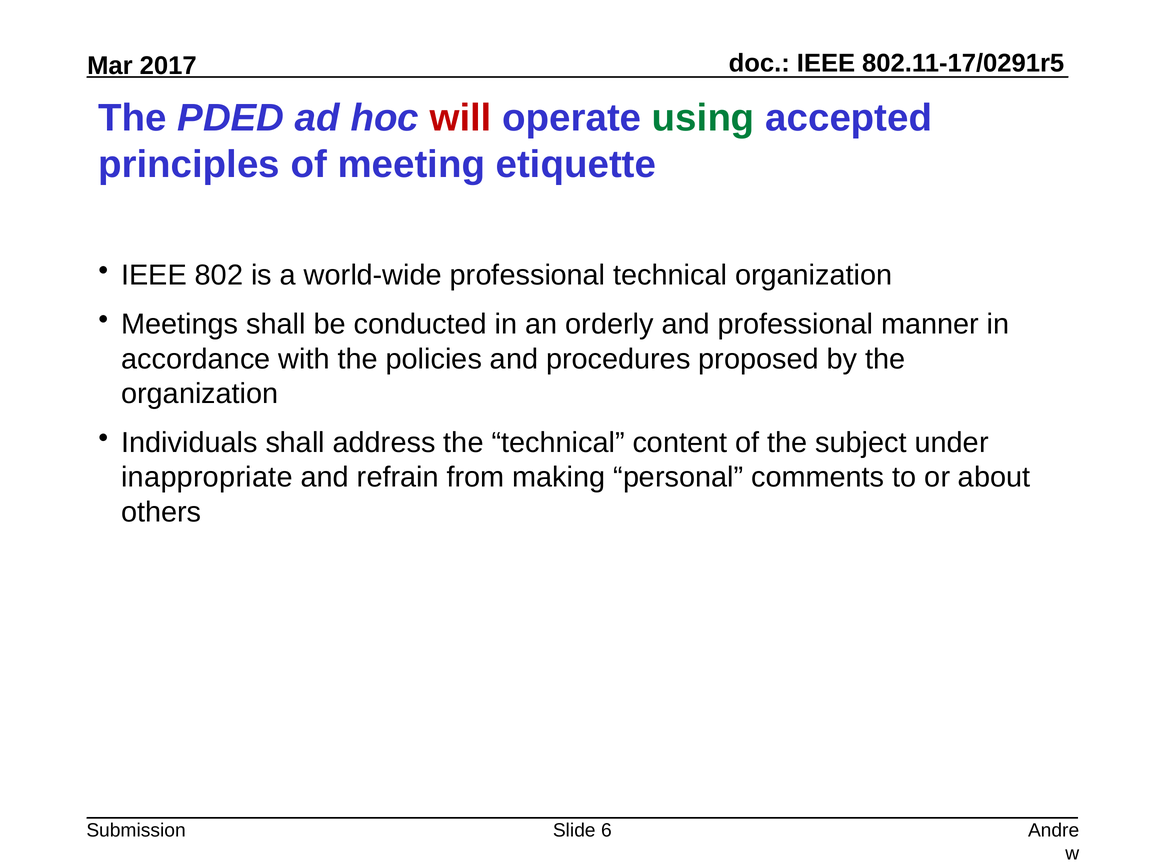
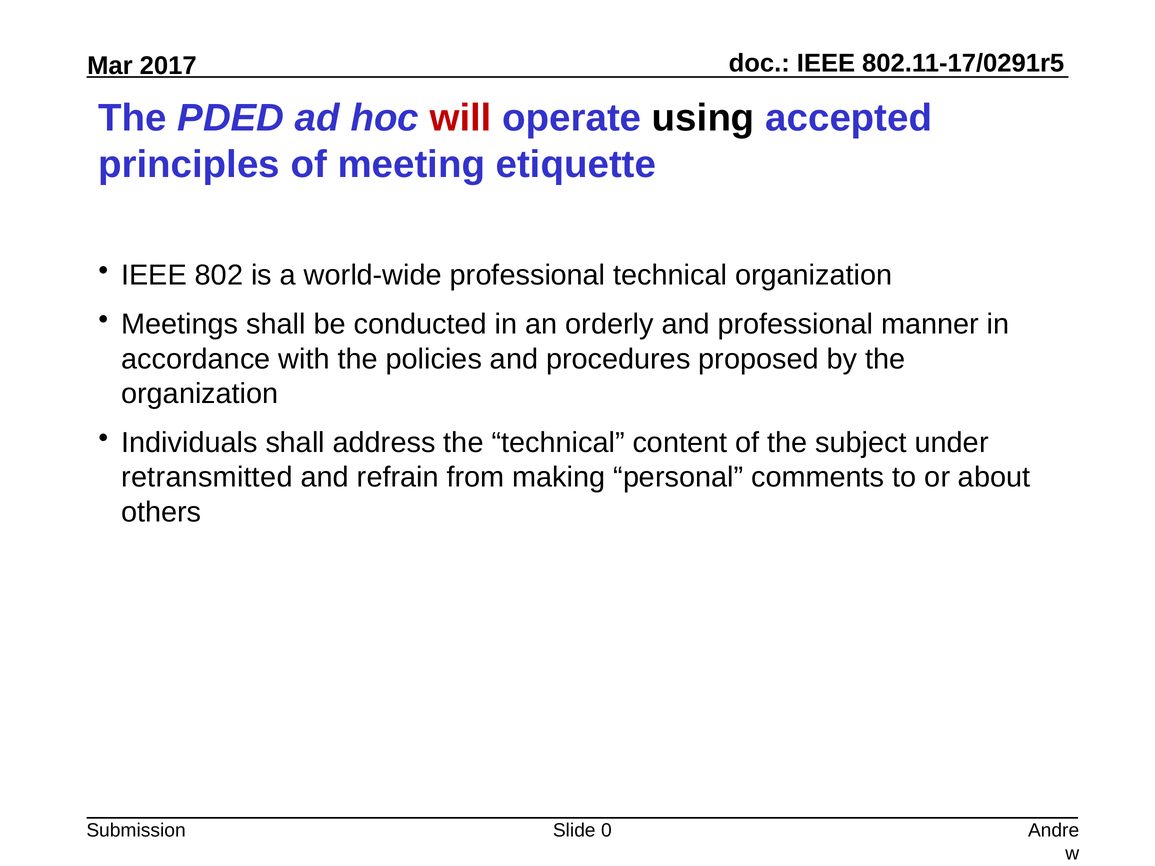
using colour: green -> black (703, 118)
inappropriate: inappropriate -> retransmitted (207, 478)
6: 6 -> 0 (606, 831)
